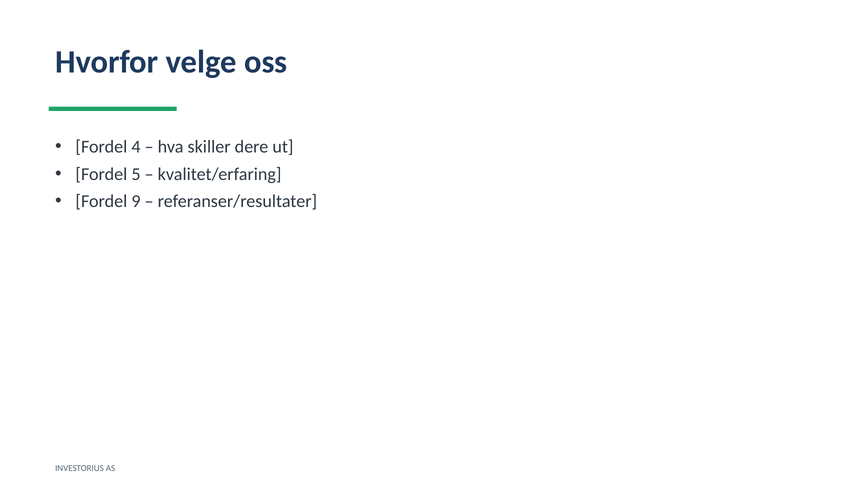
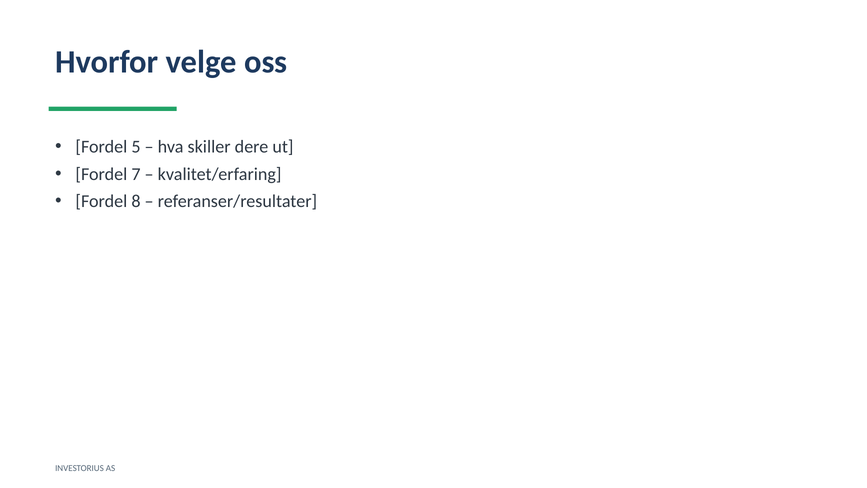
4: 4 -> 5 (136, 147)
5: 5 -> 7 (136, 174)
9: 9 -> 8 (136, 201)
